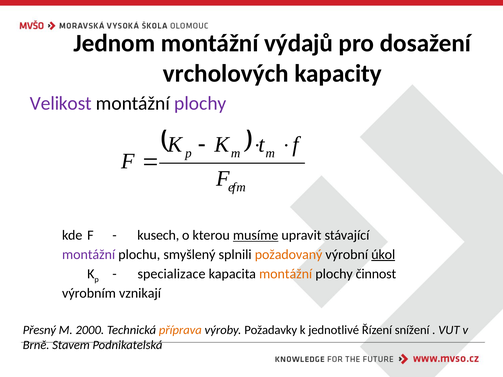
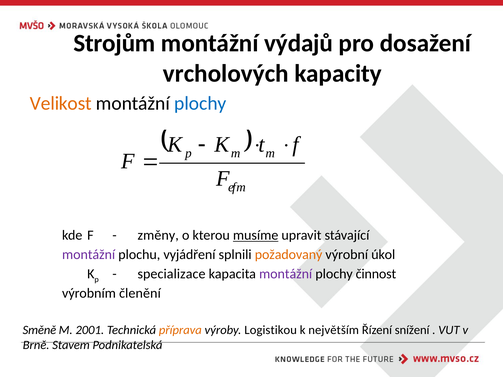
Jednom: Jednom -> Strojům (114, 43)
Velikost colour: purple -> orange (61, 104)
plochy colour: purple -> blue (200, 104)
kusech: kusech -> změny (158, 236)
smyšlený: smyšlený -> vyjádření (189, 255)
úkol underline: present -> none (383, 255)
montážní colour: orange -> purple (286, 274)
vznikají: vznikají -> členění (140, 293)
Přesný: Přesný -> Směně (39, 330)
2000: 2000 -> 2001 (90, 330)
Požadavky: Požadavky -> Logistikou (271, 330)
jednotlivé: jednotlivé -> největším (334, 330)
